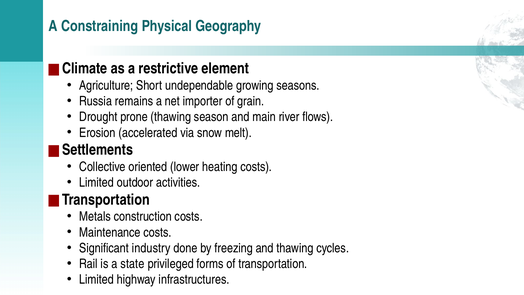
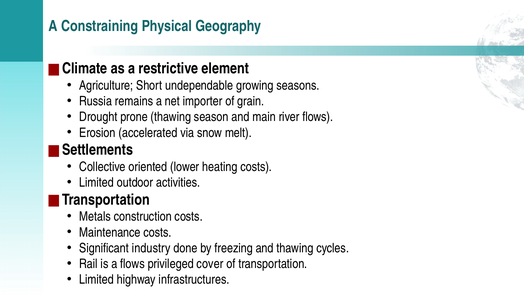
a state: state -> flows (133, 264)
forms: forms -> cover (210, 264)
